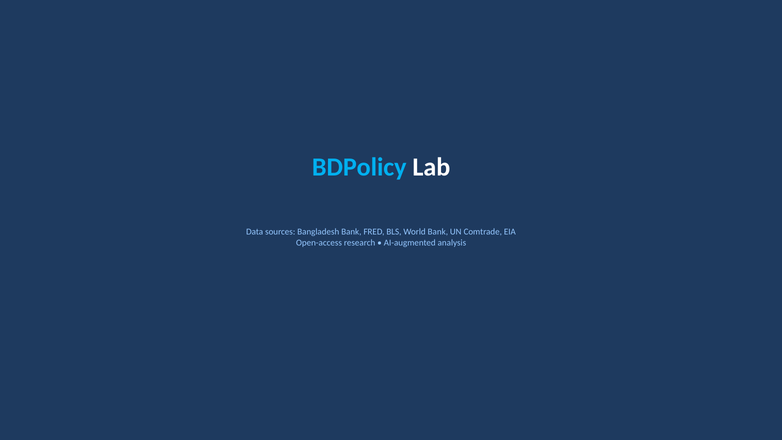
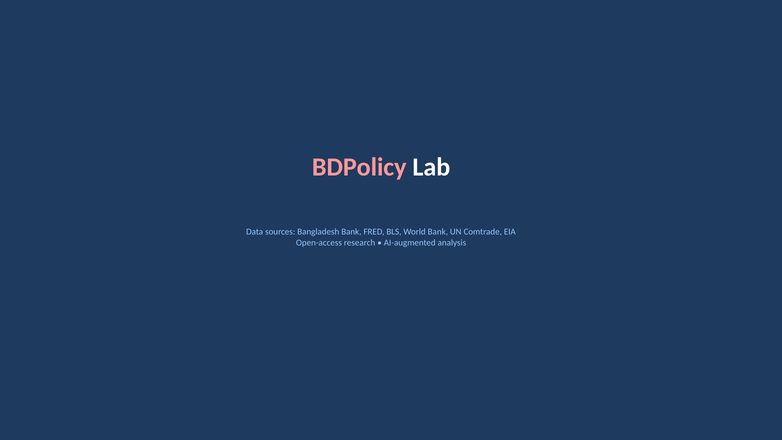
BDPolicy colour: light blue -> pink (359, 167)
